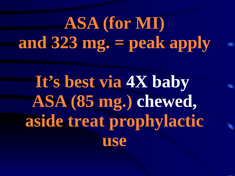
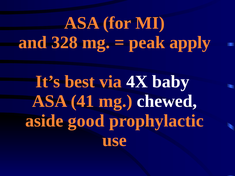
323: 323 -> 328 (64, 43)
85: 85 -> 41 (82, 101)
treat: treat -> good (86, 121)
